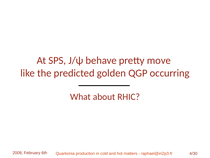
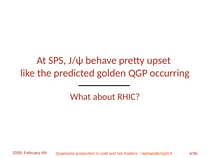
move: move -> upset (159, 60)
